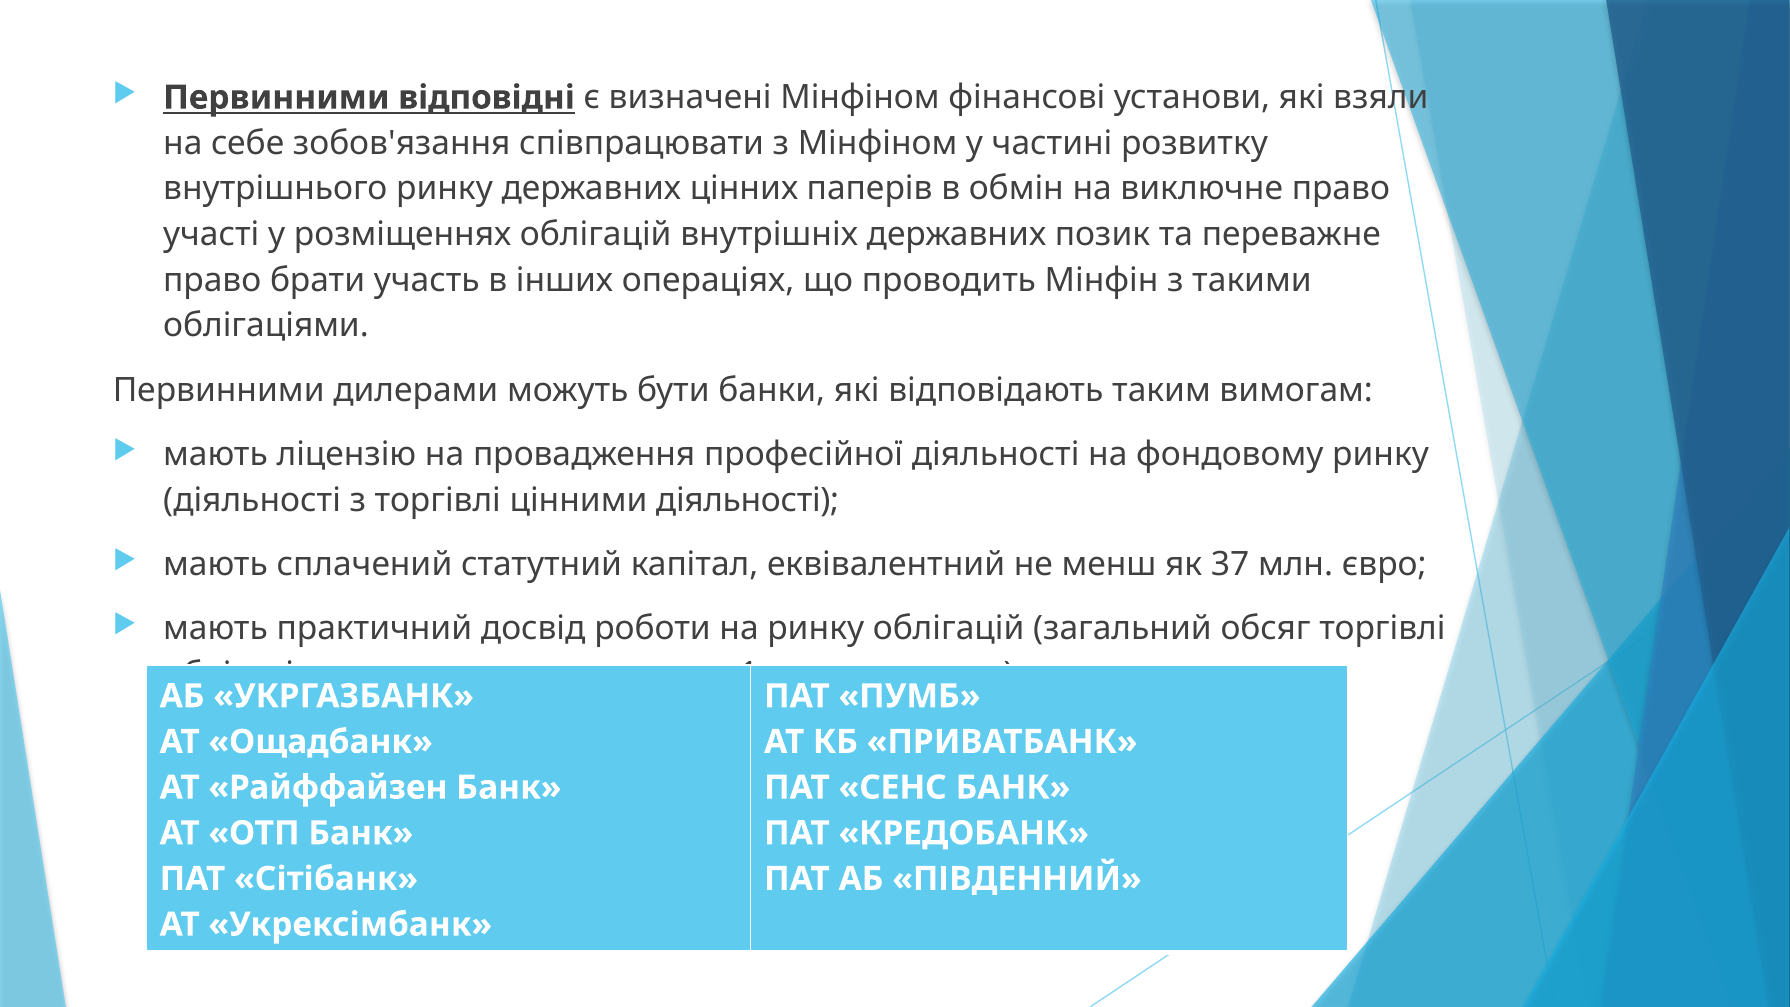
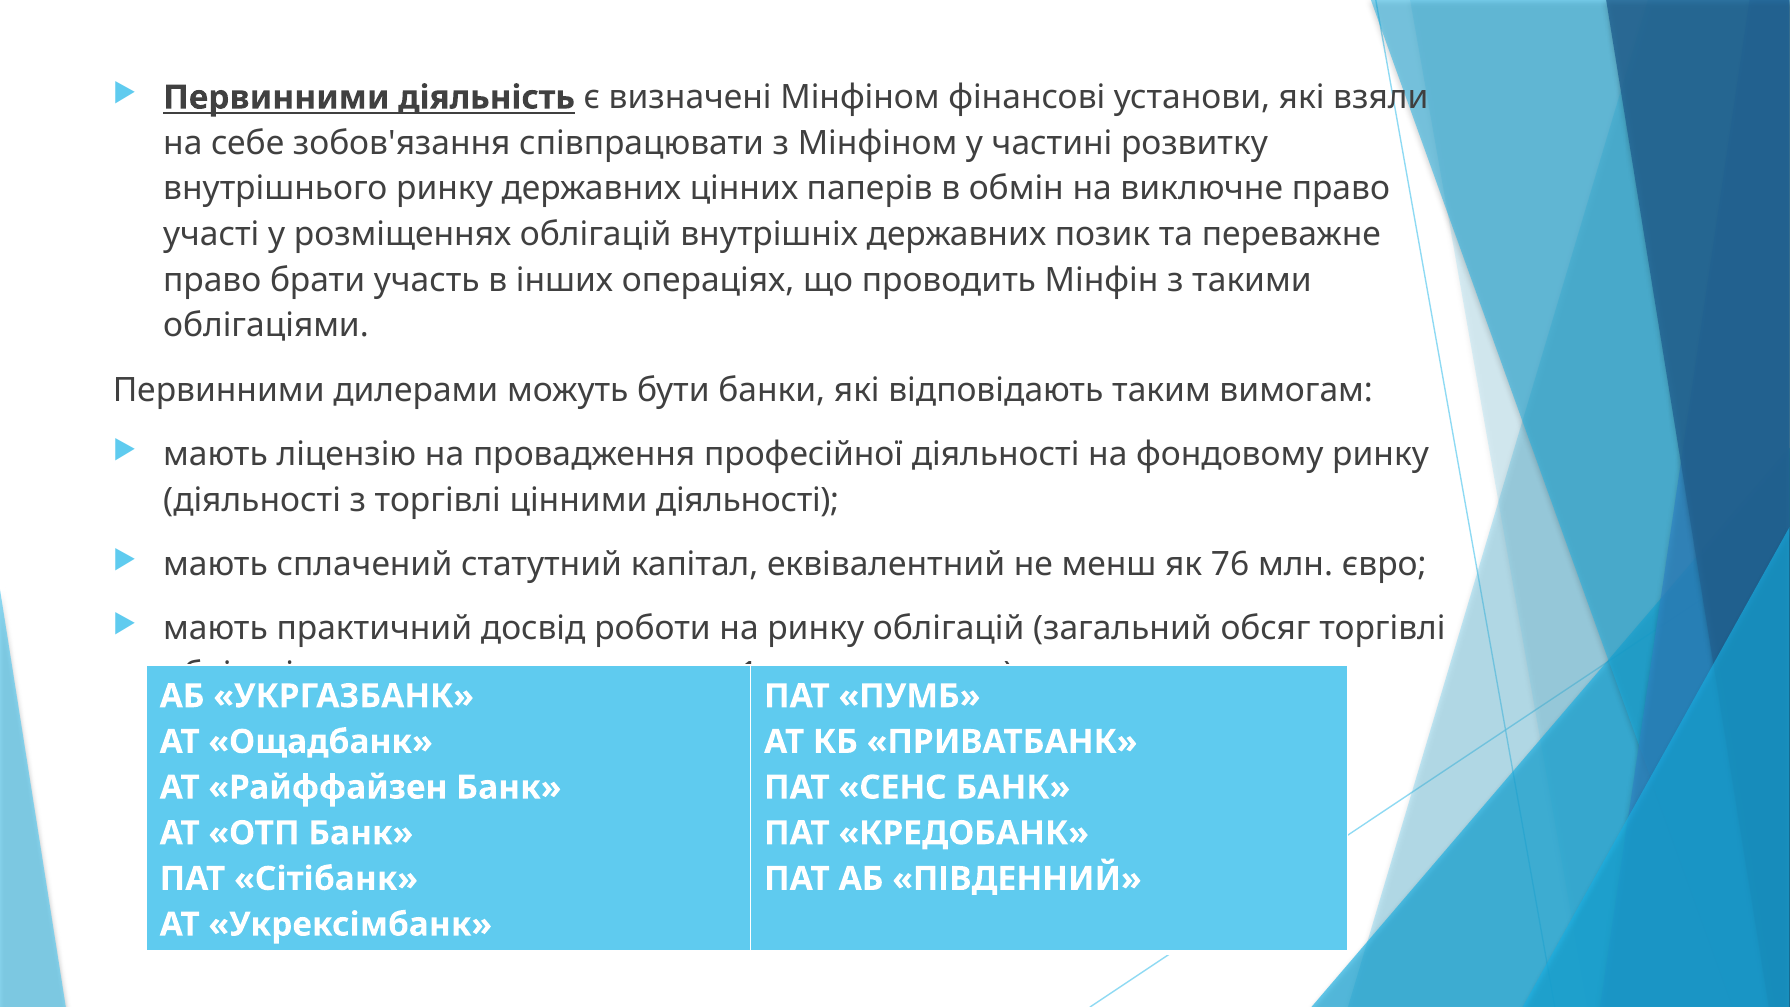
відповідні: відповідні -> діяльність (487, 98)
37: 37 -> 76 (1230, 565)
